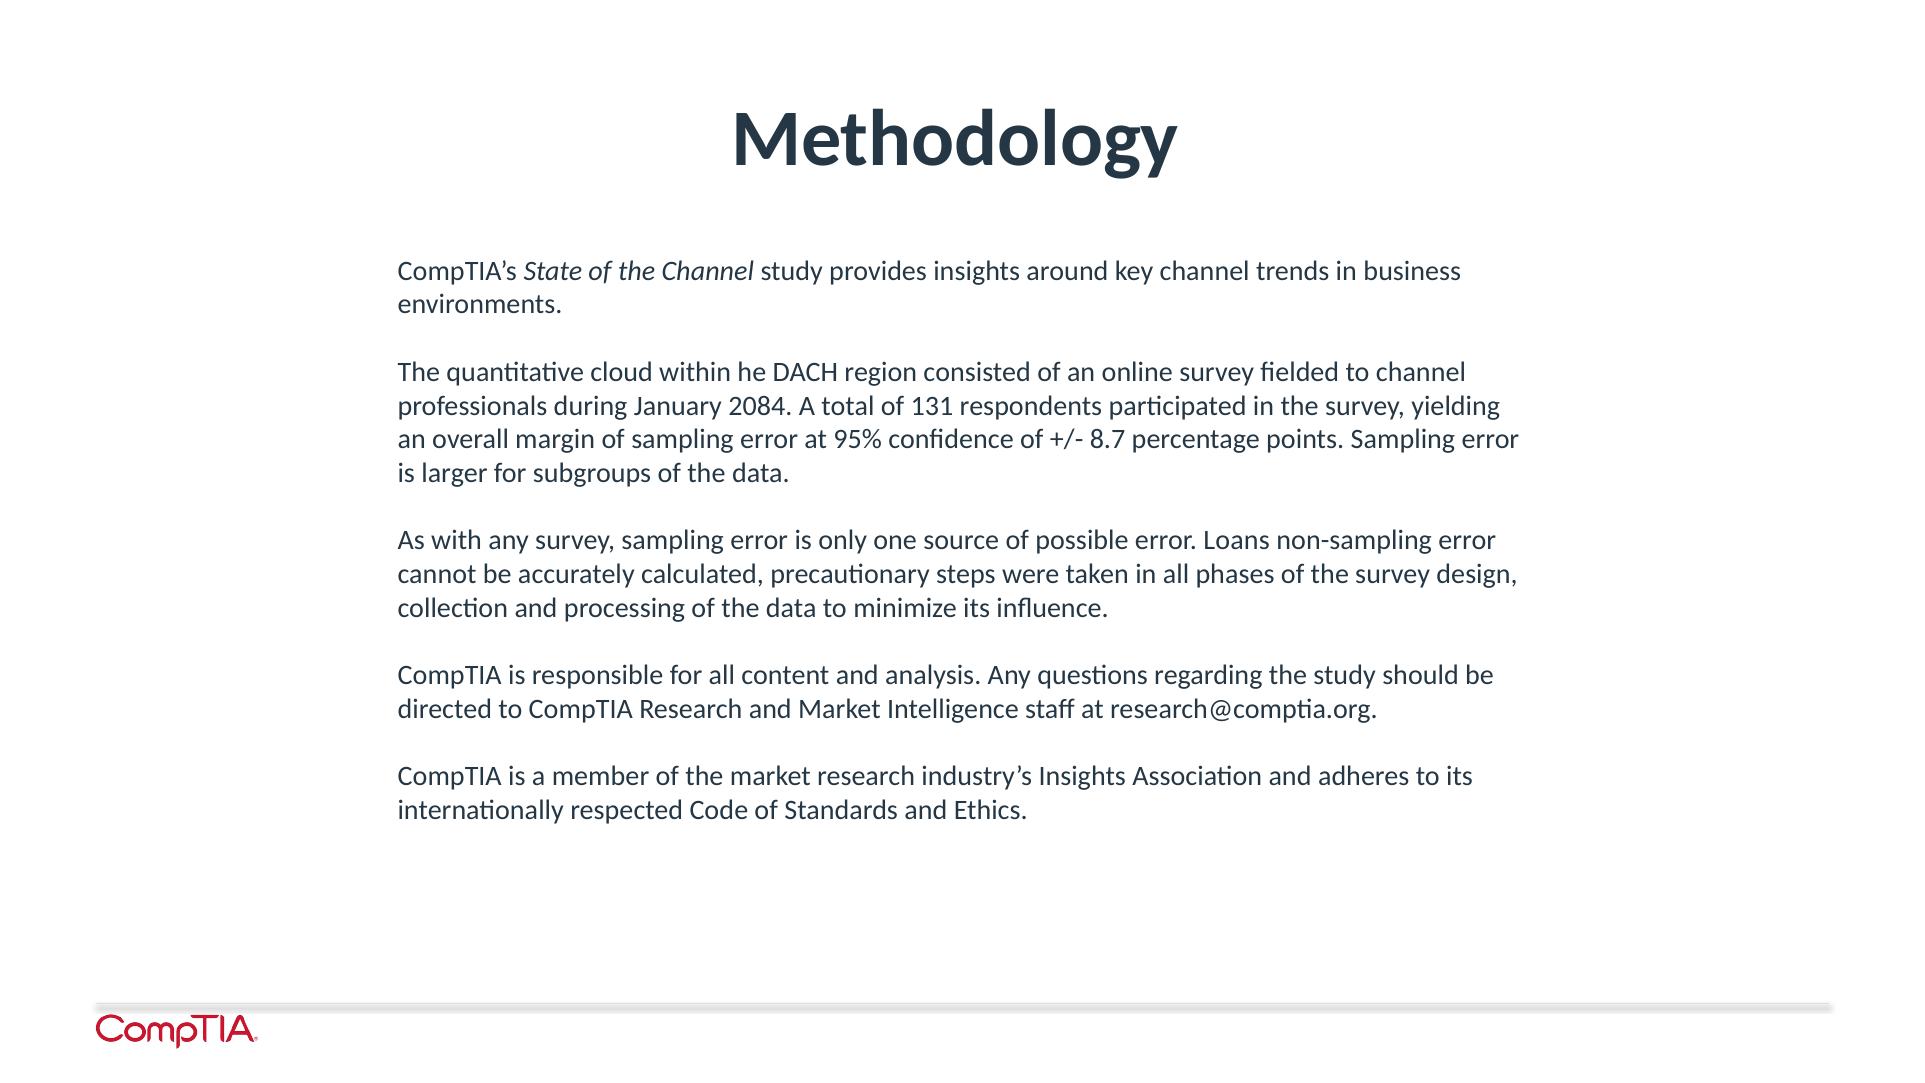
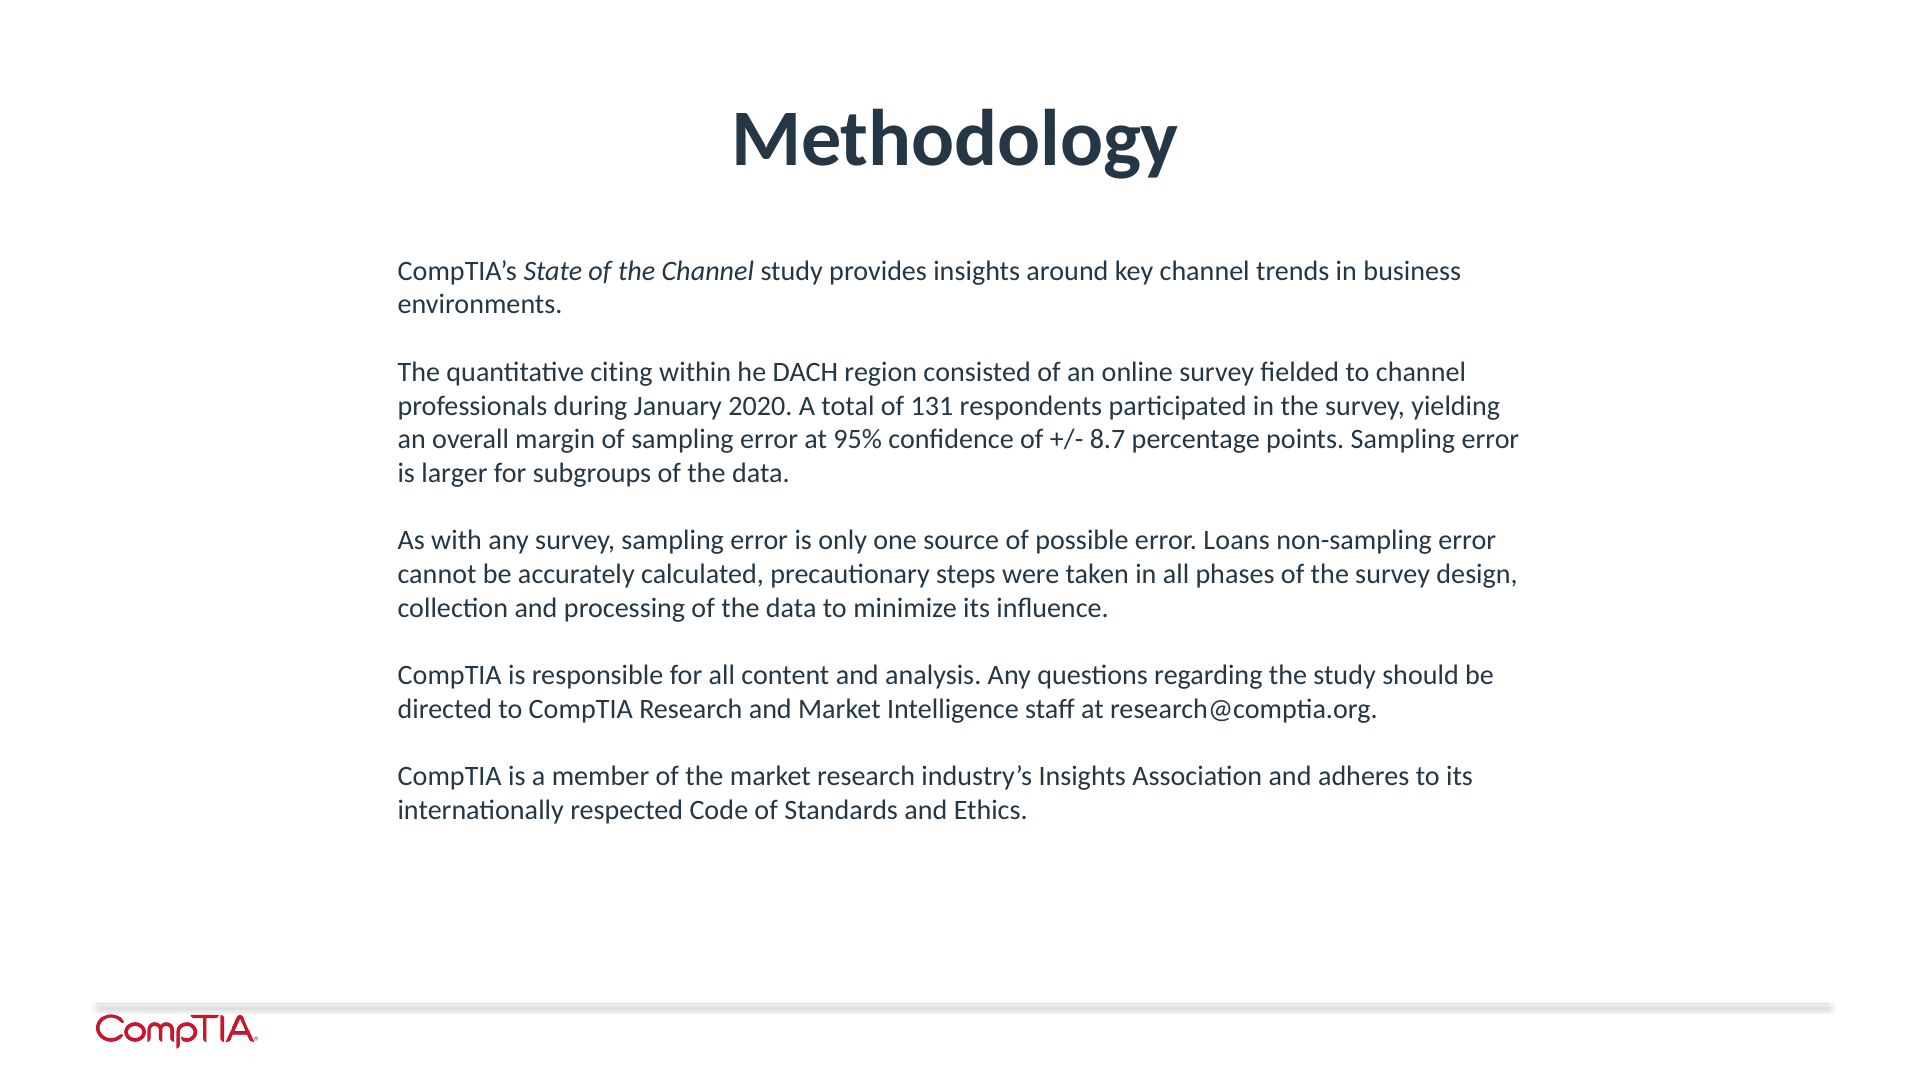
cloud: cloud -> citing (622, 372)
2084: 2084 -> 2020 (760, 406)
